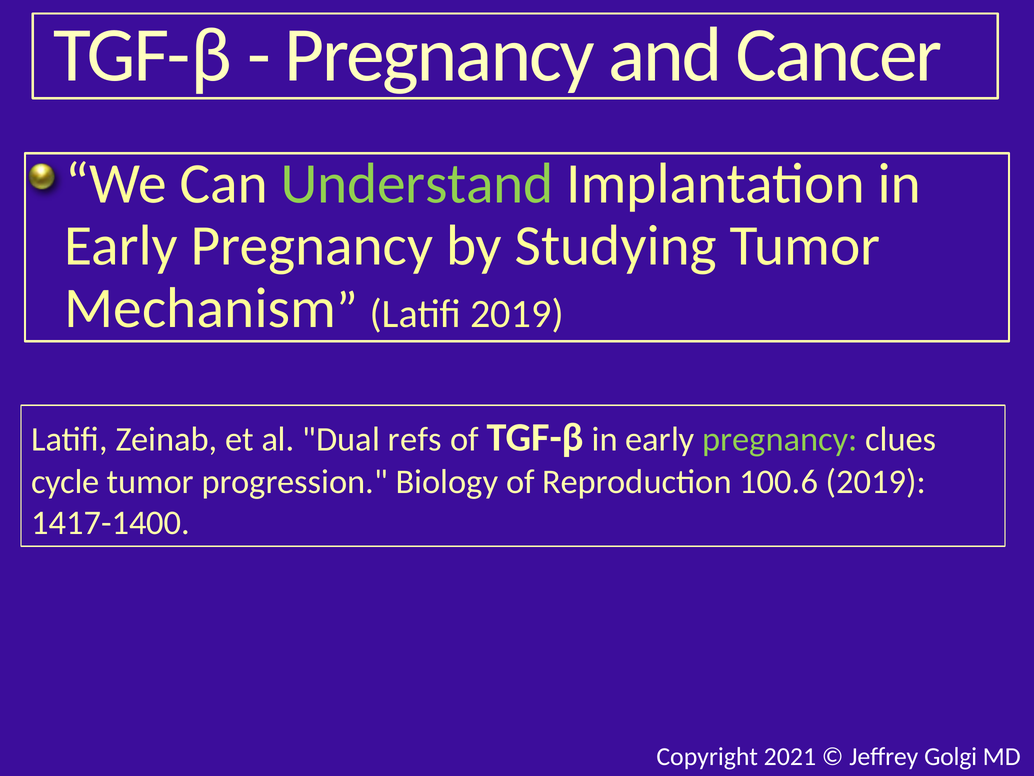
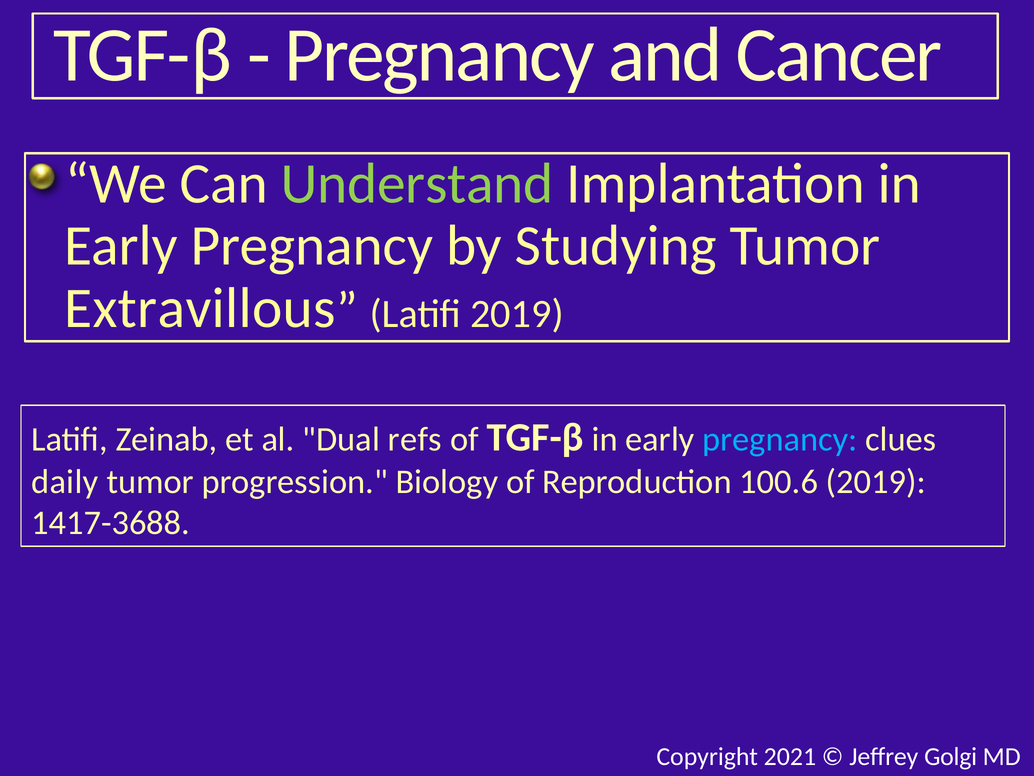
Mechanism: Mechanism -> Extravillous (200, 308)
pregnancy colour: light green -> light blue (780, 439)
cycle: cycle -> daily (65, 481)
1417-1400: 1417-1400 -> 1417-3688 (111, 523)
